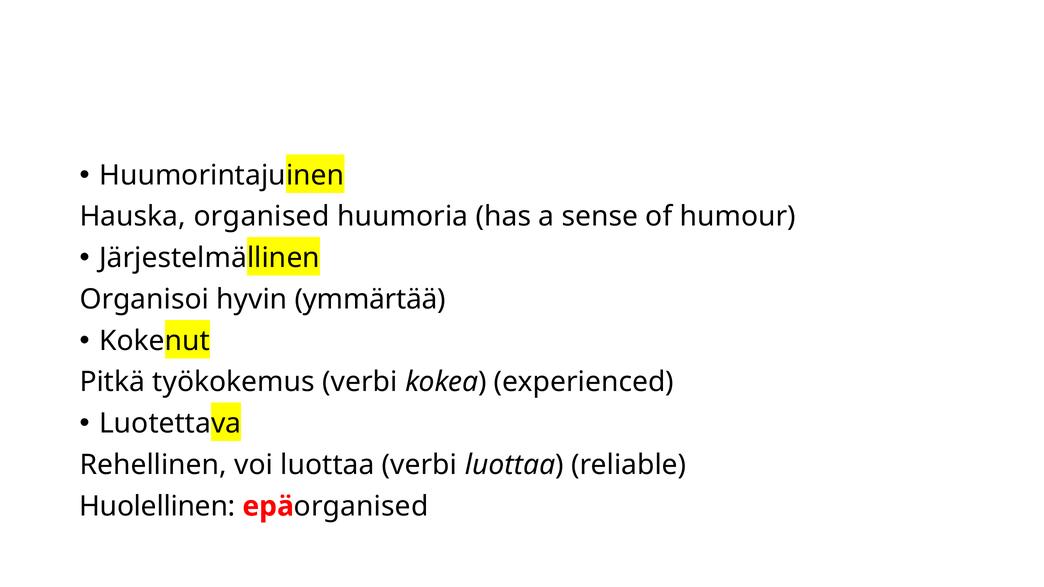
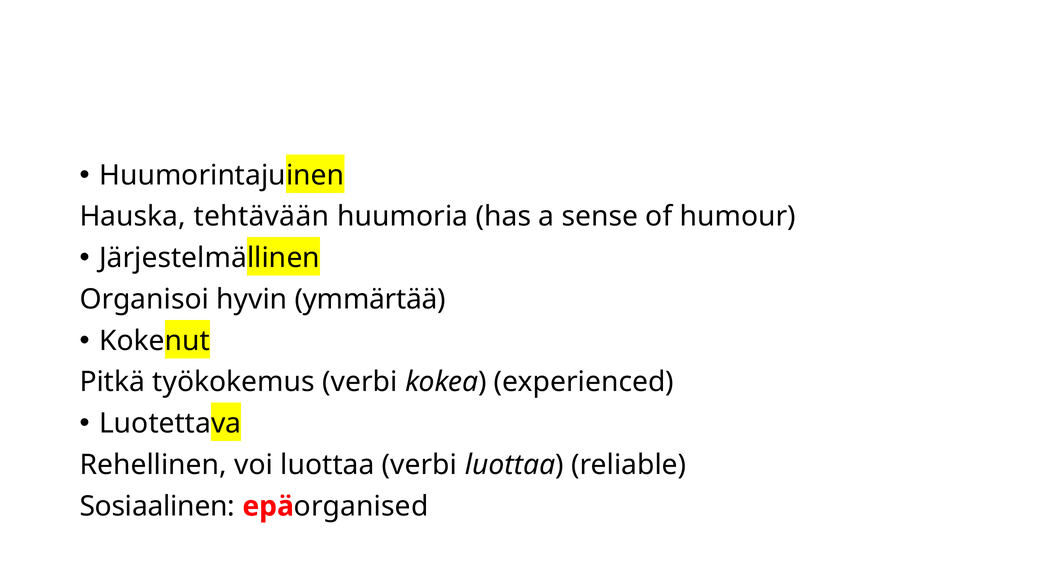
Hauska organised: organised -> tehtävään (262, 217)
Huolellinen: Huolellinen -> Sosiaalinen (157, 507)
